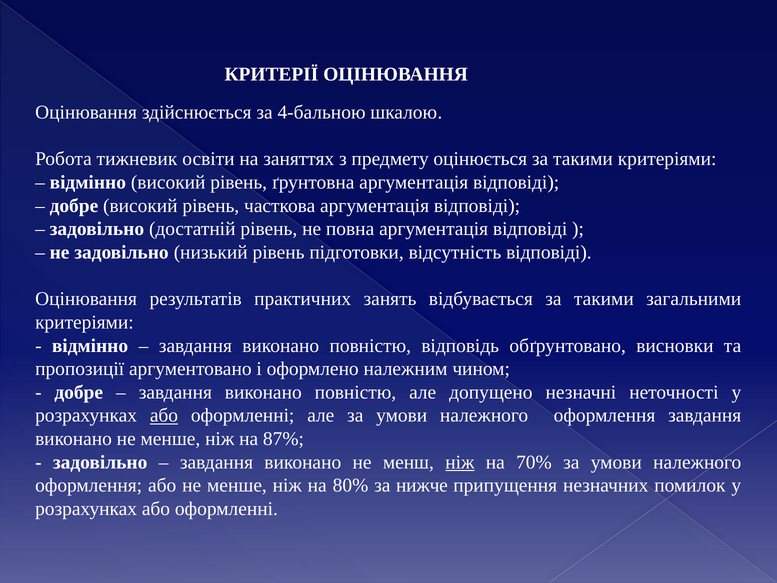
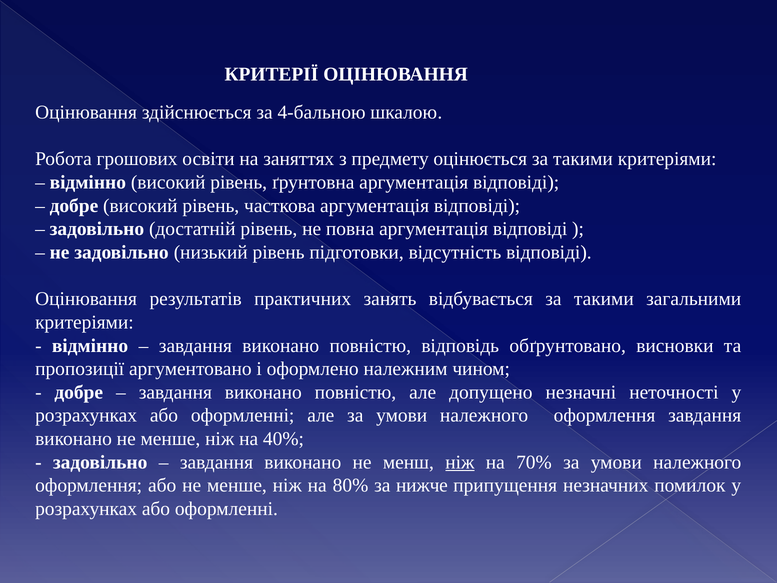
тижневик: тижневик -> грошових (137, 159)
або underline: present -> none (164, 415)
87%: 87% -> 40% (283, 439)
